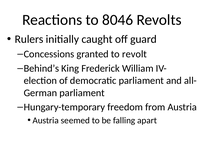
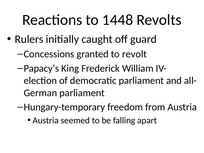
8046: 8046 -> 1448 (118, 20)
Behind’s: Behind’s -> Papacy’s (41, 68)
